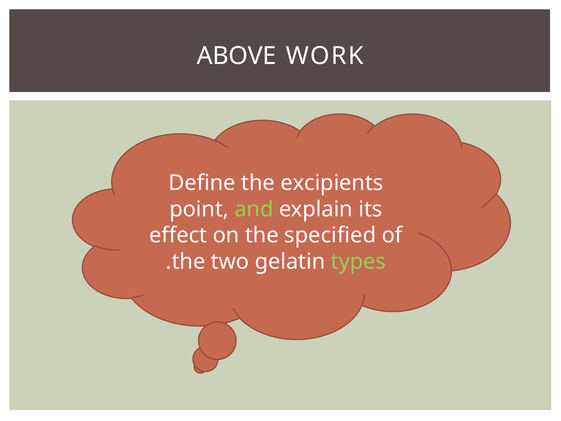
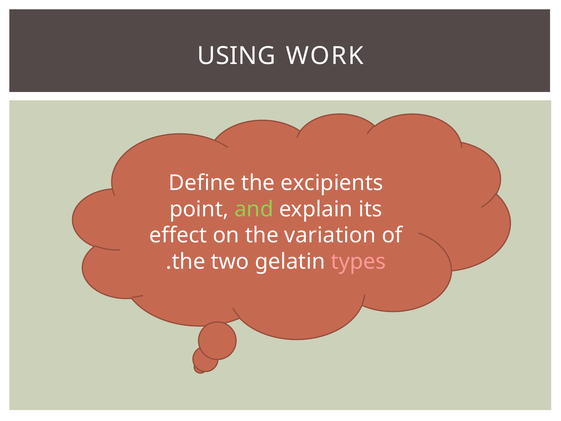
ABOVE: ABOVE -> USING (236, 56)
specified: specified -> variation (330, 235)
types colour: light green -> pink (358, 261)
